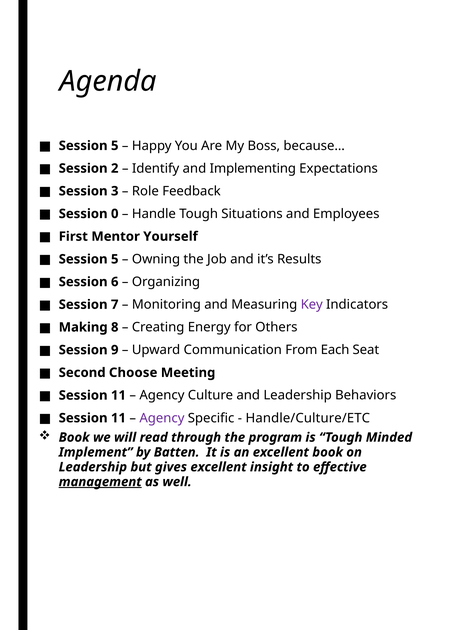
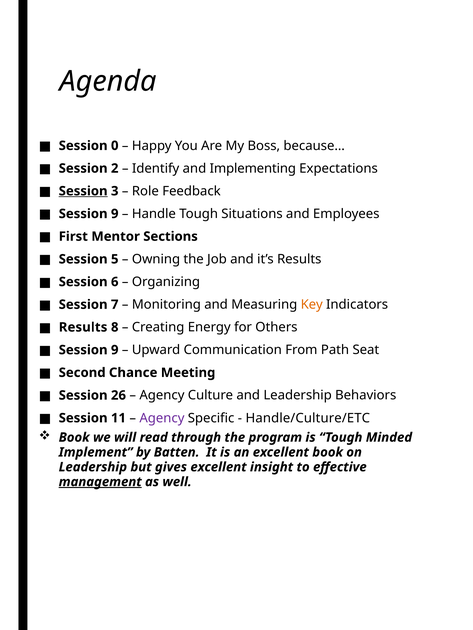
5: 5 -> 0 (115, 146)
Session underline: none -> present (83, 191)
0: 0 -> 9 (115, 214)
Yourself: Yourself -> Sections (171, 237)
Key colour: purple -> orange (312, 305)
Making: Making -> Results (83, 328)
Each: Each -> Path (335, 350)
Choose: Choose -> Chance (133, 373)
11: 11 -> 26 (118, 396)
